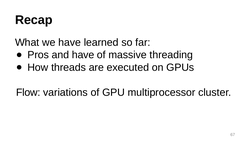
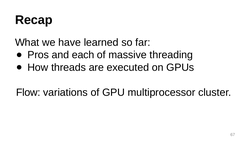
and have: have -> each (83, 55)
